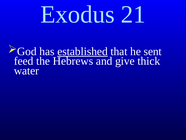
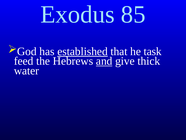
21: 21 -> 85 (133, 14)
sent: sent -> task (153, 51)
and underline: none -> present (104, 61)
